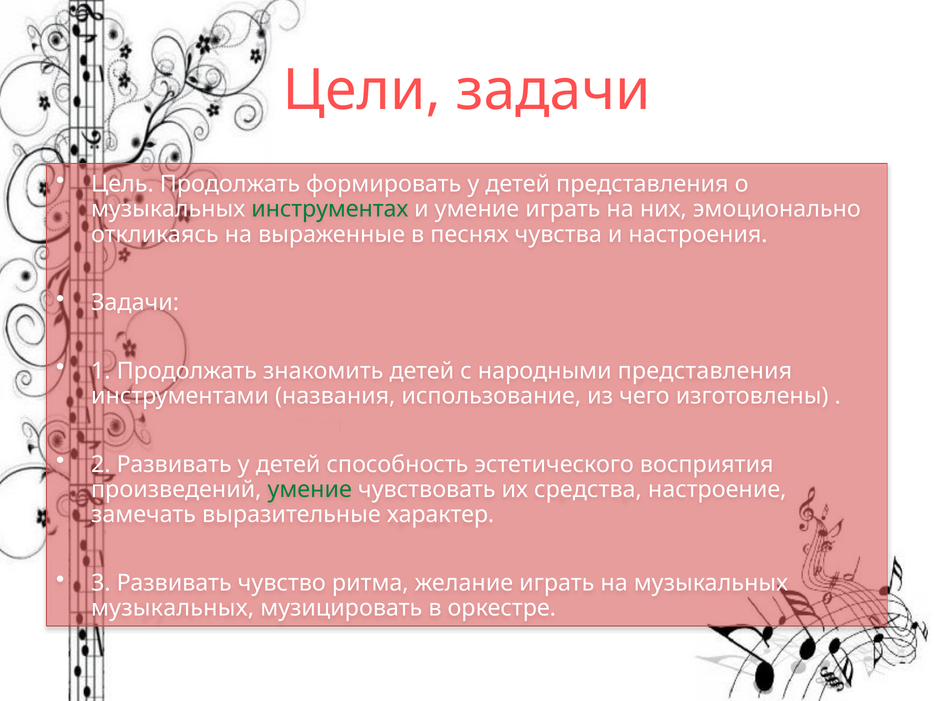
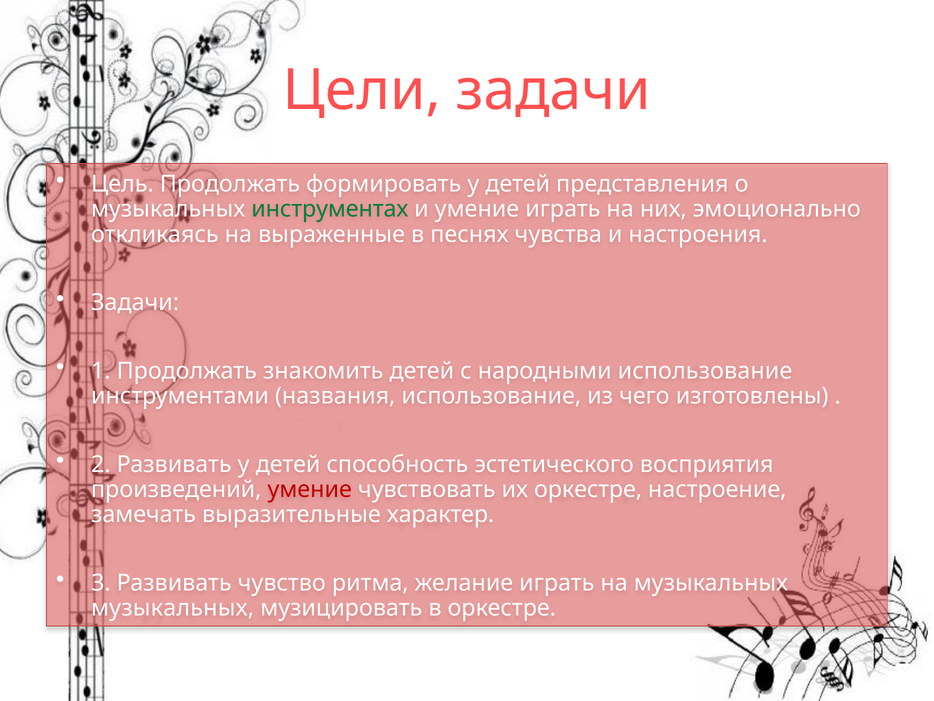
народными представления: представления -> использование (705, 371)
умение colour: green -> red (310, 489)
их средства: средства -> оркестре (588, 489)
